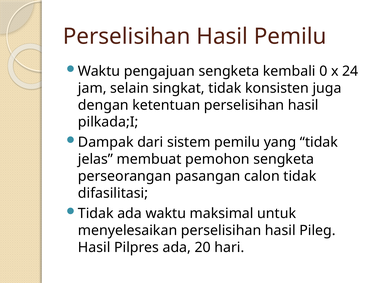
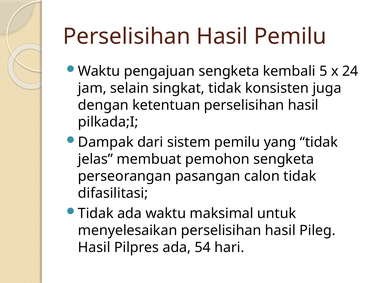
0: 0 -> 5 (323, 71)
20: 20 -> 54 (203, 247)
